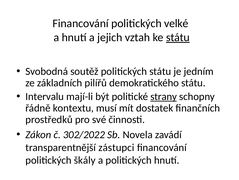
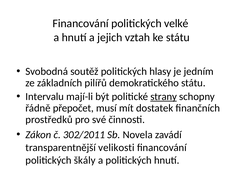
státu underline: present -> none (178, 37)
politických státu: státu -> hlasy (160, 71)
kontextu: kontextu -> přepočet (73, 108)
302/2022: 302/2022 -> 302/2011 (84, 134)
zástupci: zástupci -> velikosti (116, 147)
